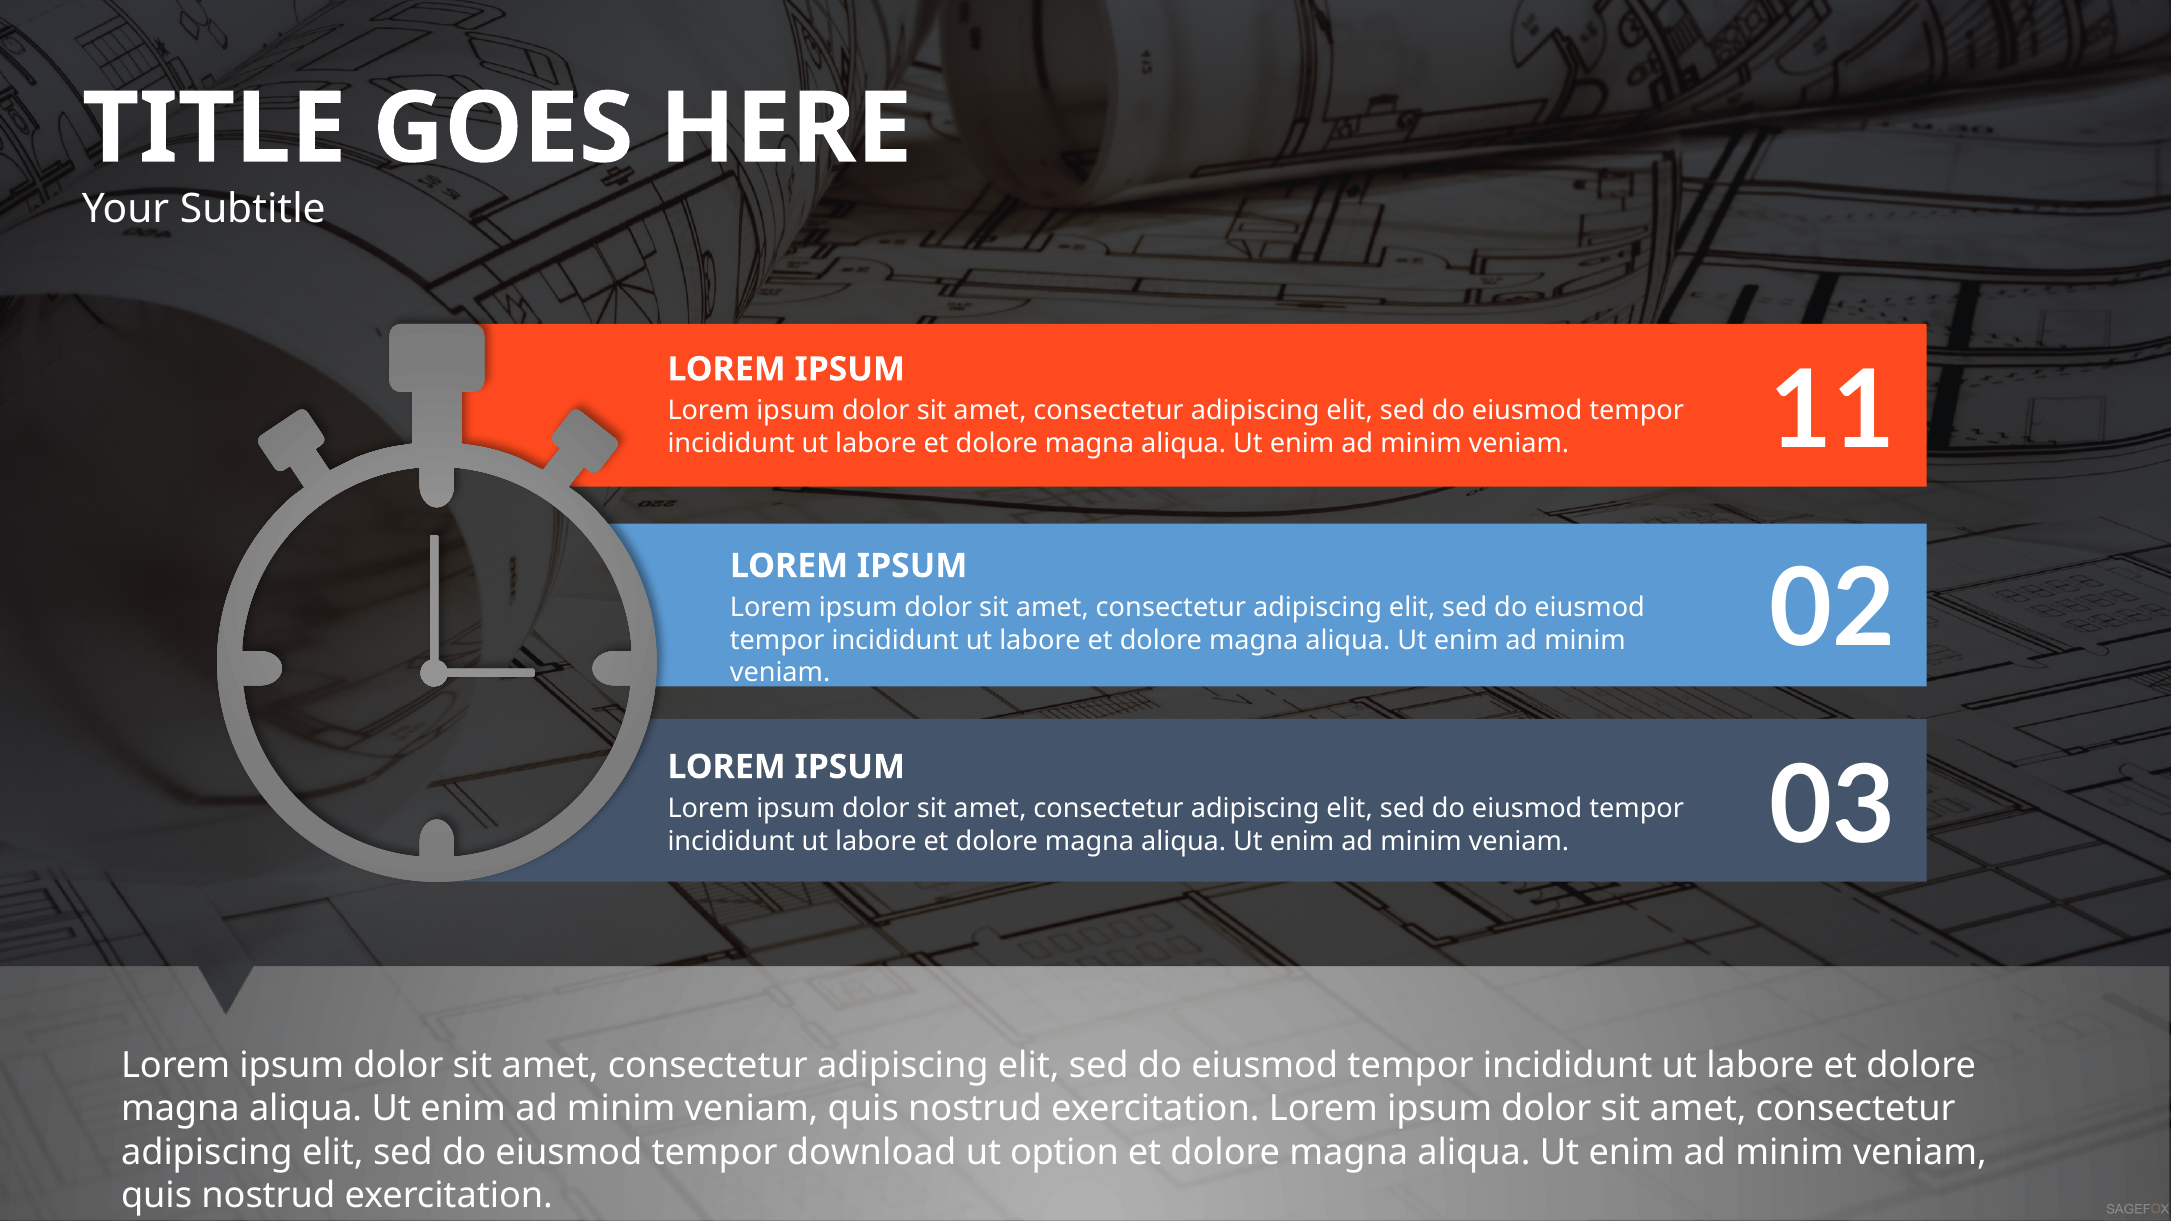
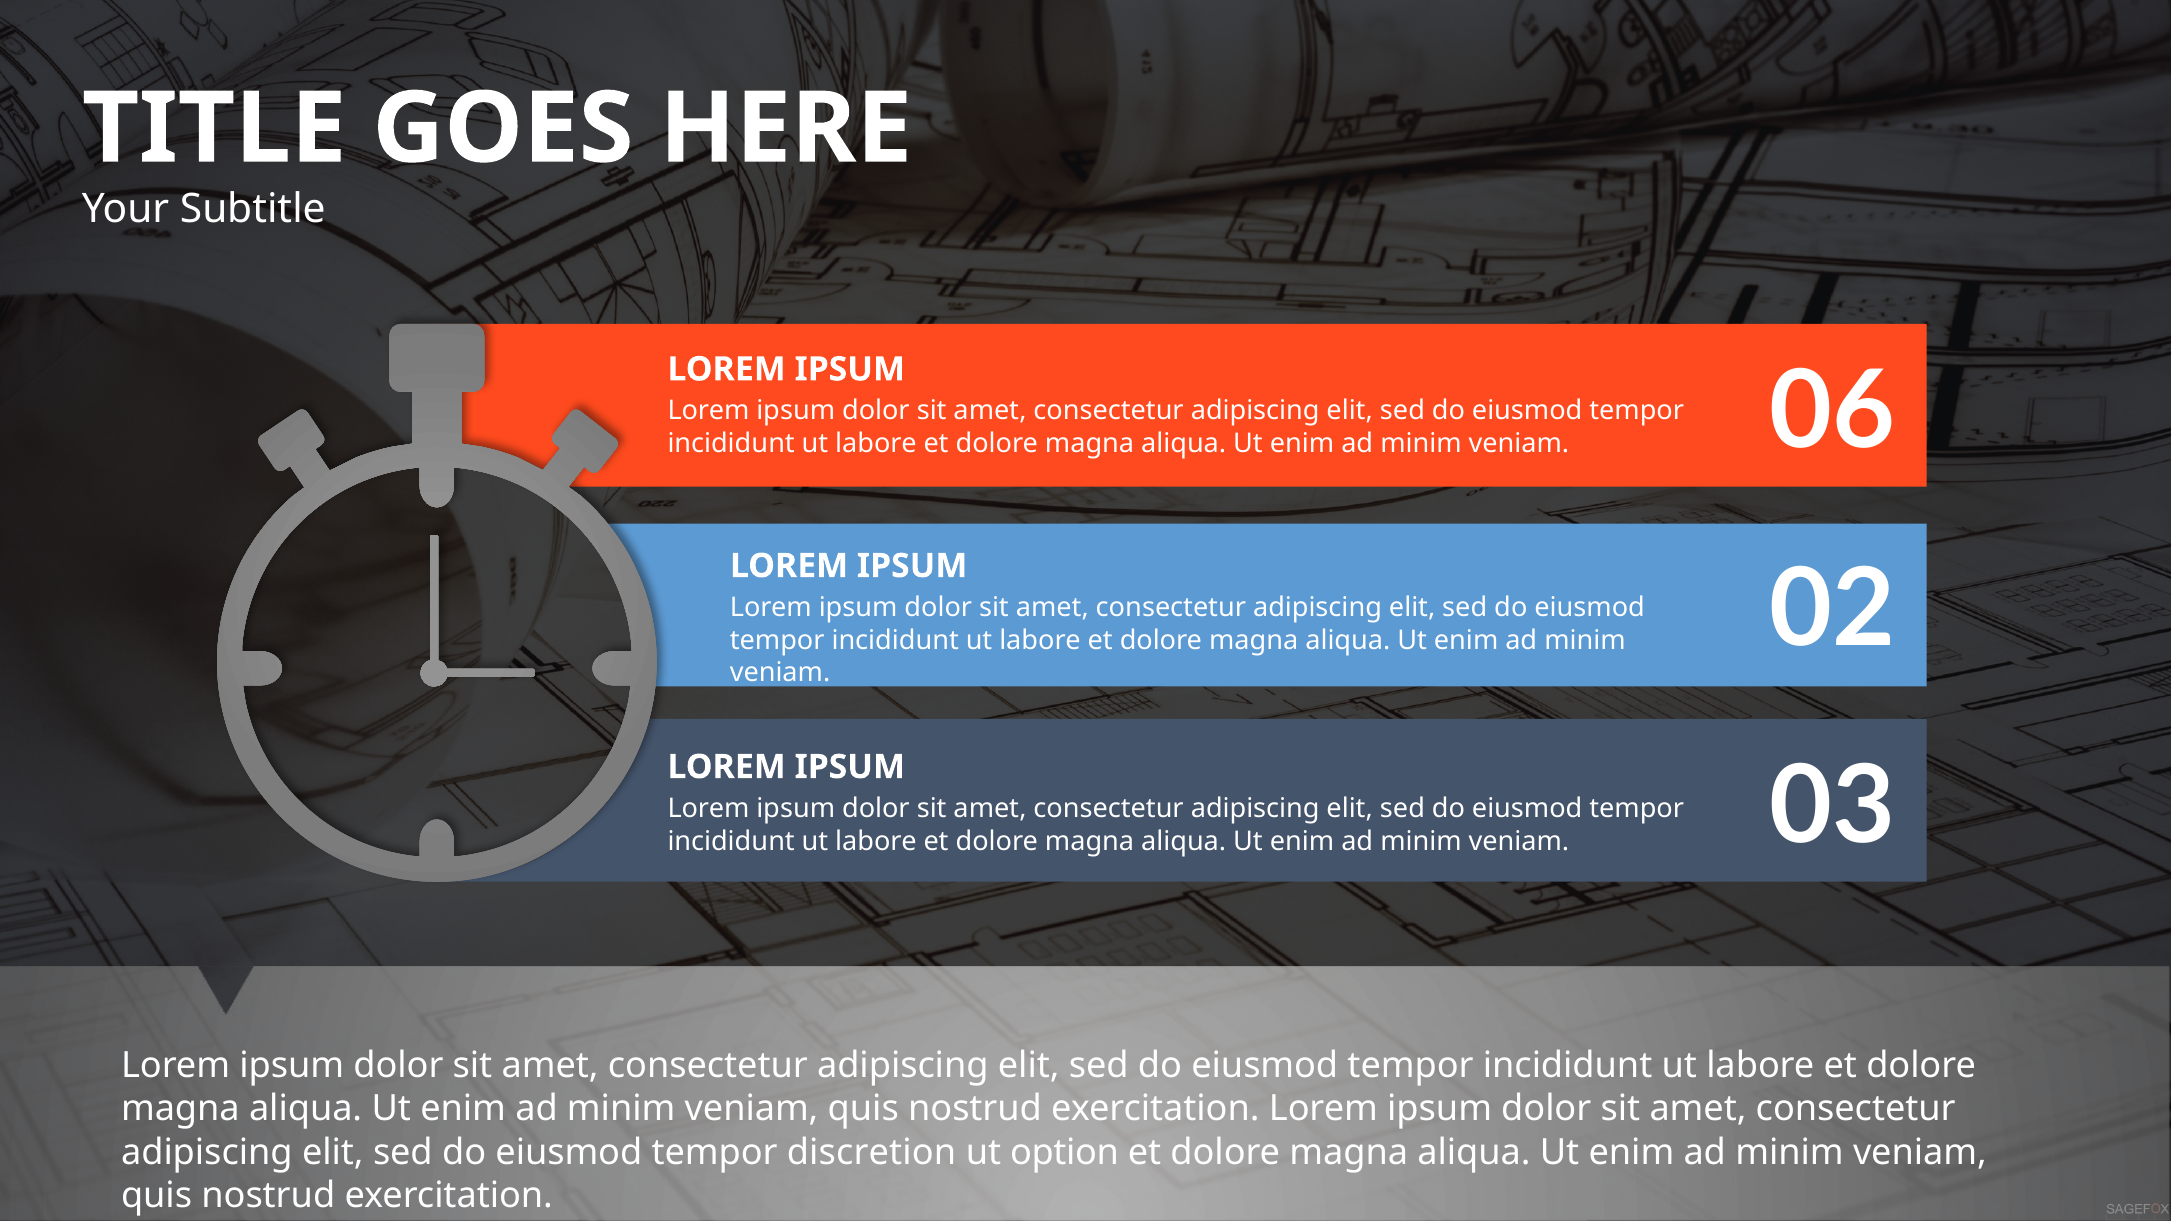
11: 11 -> 06 (1832, 412)
download: download -> discretion (872, 1153)
